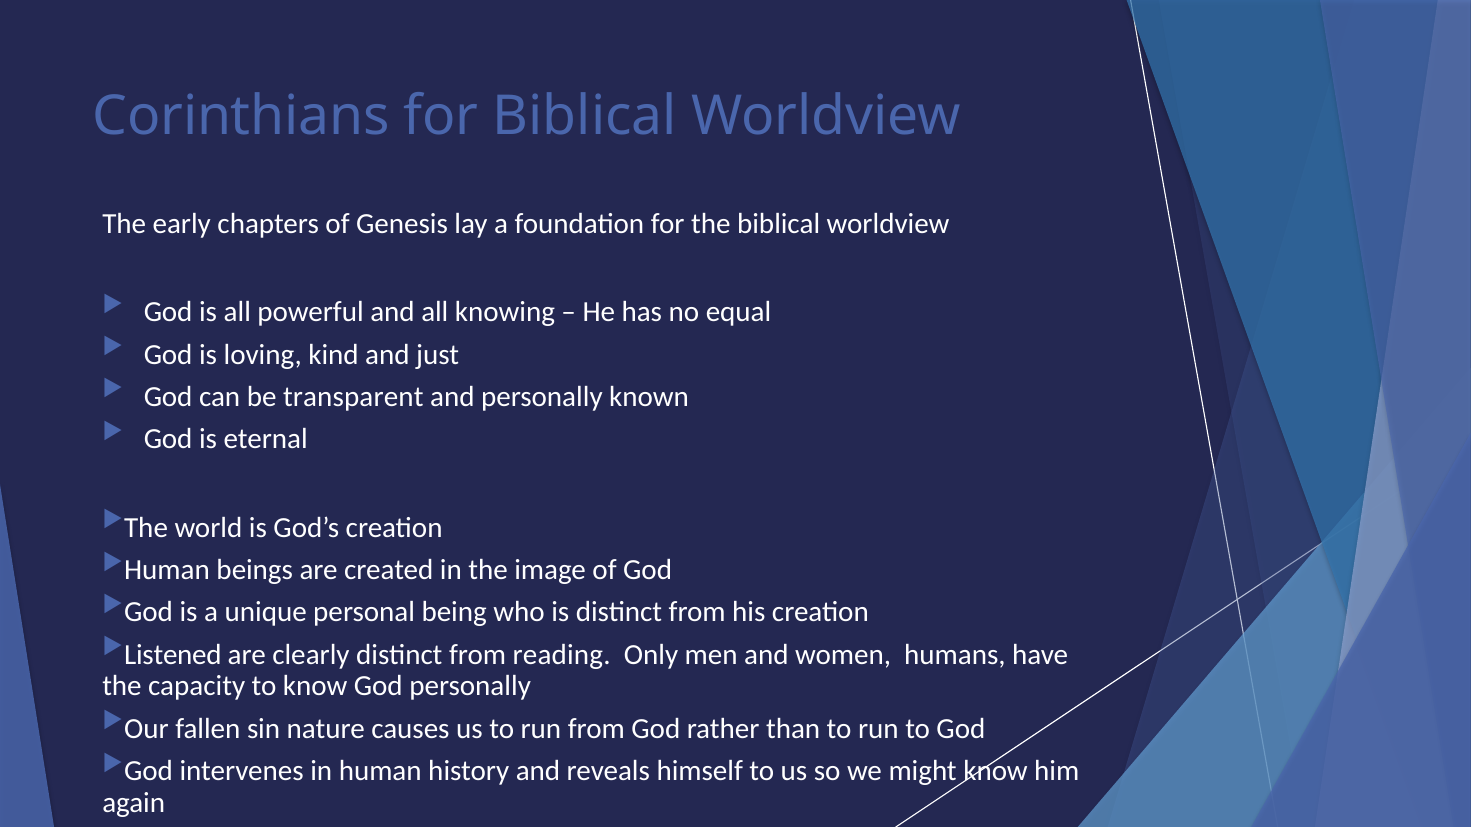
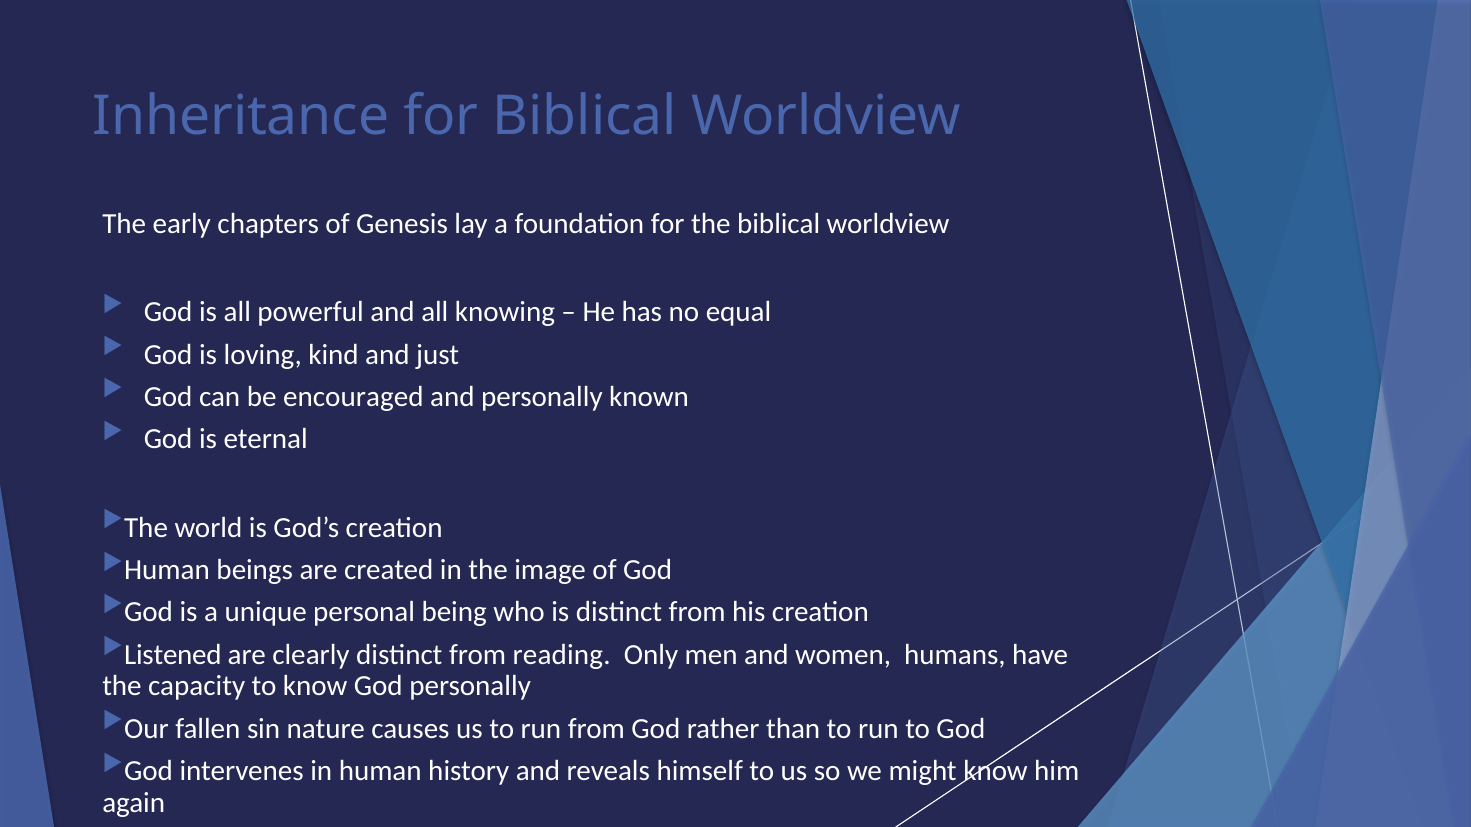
Corinthians: Corinthians -> Inheritance (241, 116)
transparent: transparent -> encouraged (353, 397)
